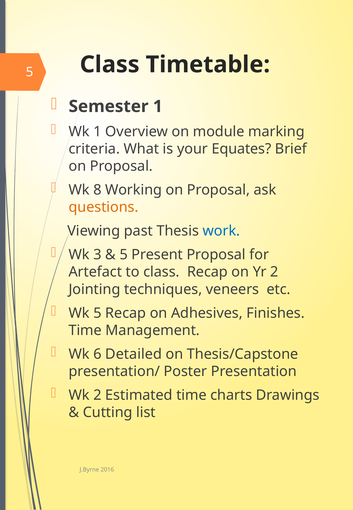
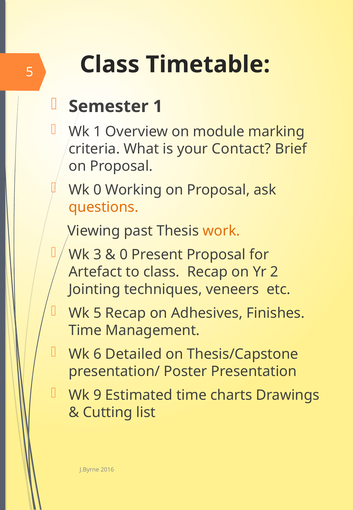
Equates: Equates -> Contact (241, 149)
Wk 8: 8 -> 0 (97, 190)
work colour: blue -> orange (221, 231)
5: 5 -> 0 (124, 255)
Wk 2: 2 -> 9 (97, 395)
